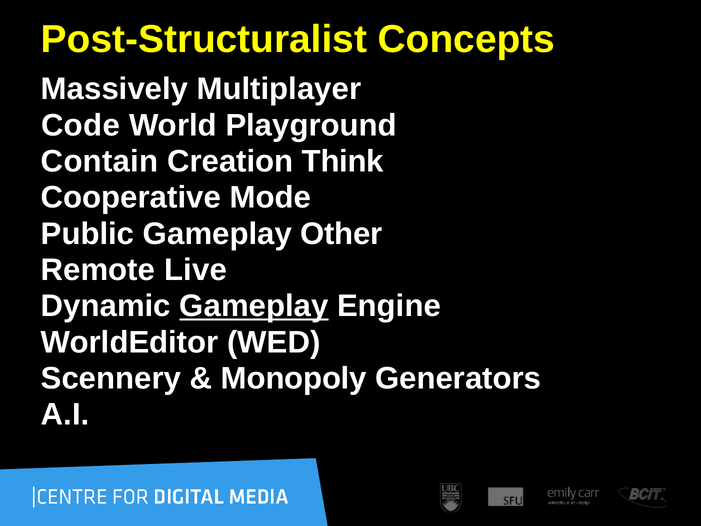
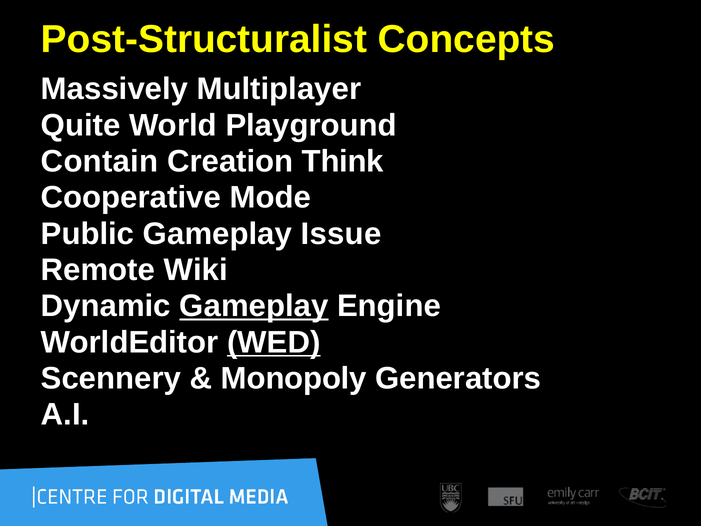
Code: Code -> Quite (81, 125)
Other: Other -> Issue (341, 234)
Live: Live -> Wiki (196, 270)
WED underline: none -> present (274, 342)
